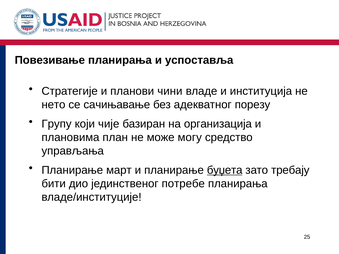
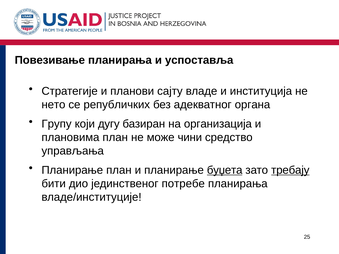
чини: чини -> сајту (170, 91)
сачињавање: сачињавање -> републичких (117, 105)
порезу: порезу -> органа (252, 105)
чије: чије -> дугу (109, 124)
могу: могу -> чини (190, 138)
Планирање март: март -> план (119, 170)
требају underline: none -> present (290, 170)
